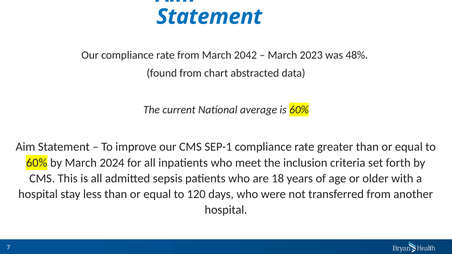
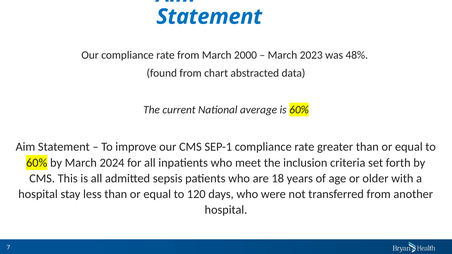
2042: 2042 -> 2000 (246, 55)
